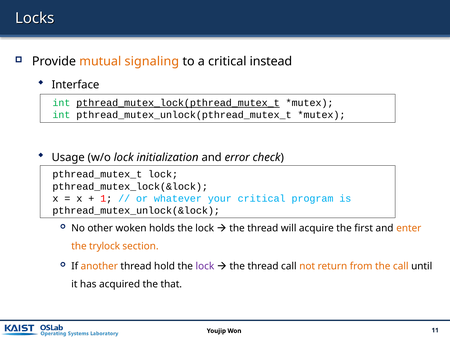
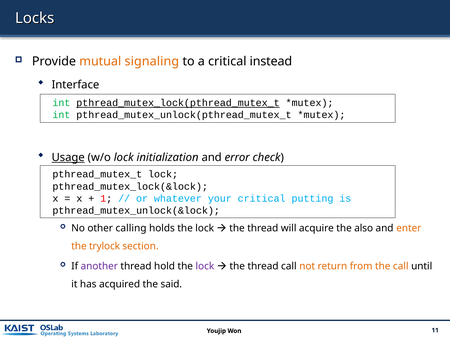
Usage underline: none -> present (68, 157)
program: program -> putting (312, 198)
woken: woken -> calling (131, 228)
first: first -> also (364, 228)
another colour: orange -> purple (99, 266)
that: that -> said (171, 284)
